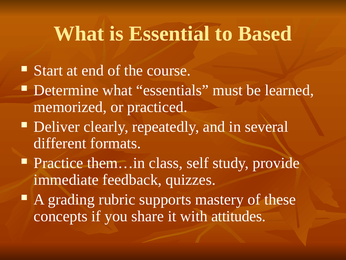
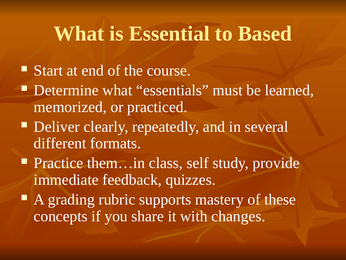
attitudes: attitudes -> changes (238, 216)
